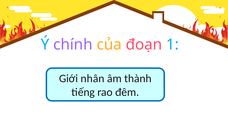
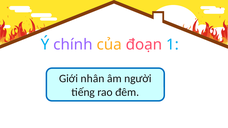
thành: thành -> người (138, 79)
